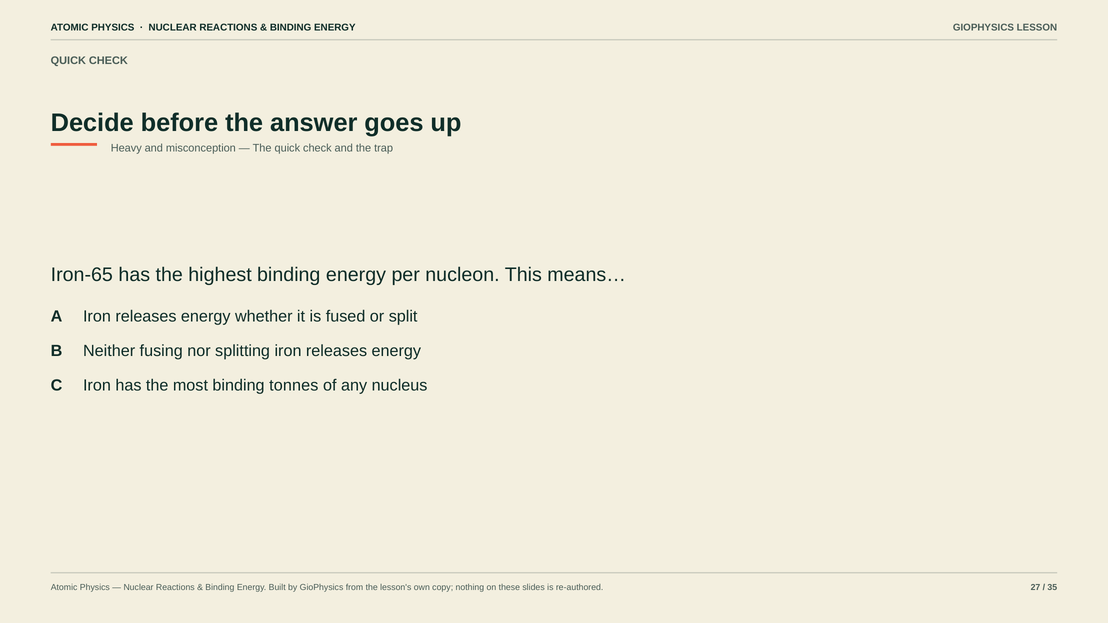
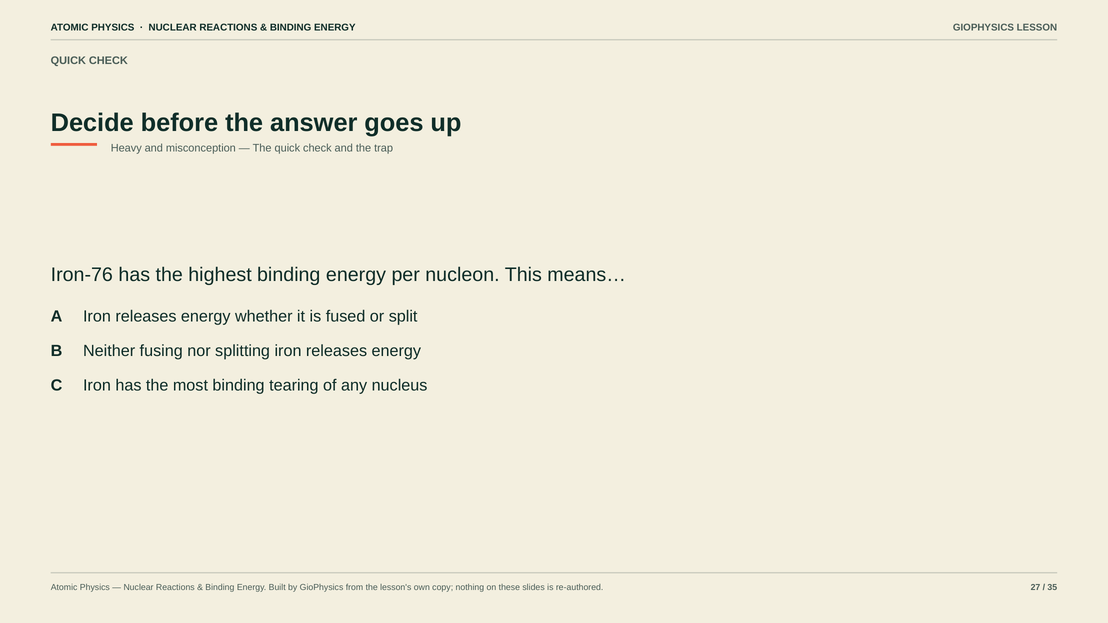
Iron-65: Iron-65 -> Iron-76 (82, 275)
tonnes: tonnes -> tearing (294, 386)
